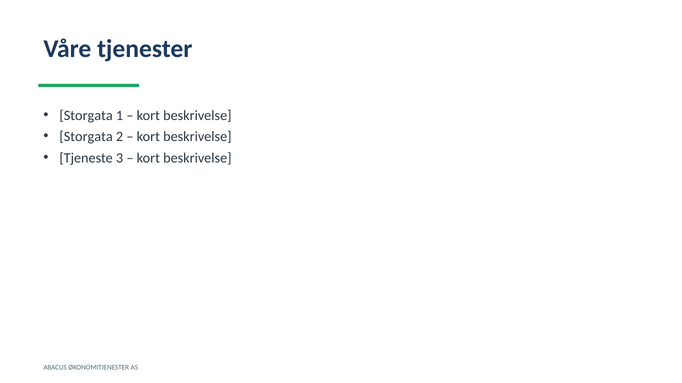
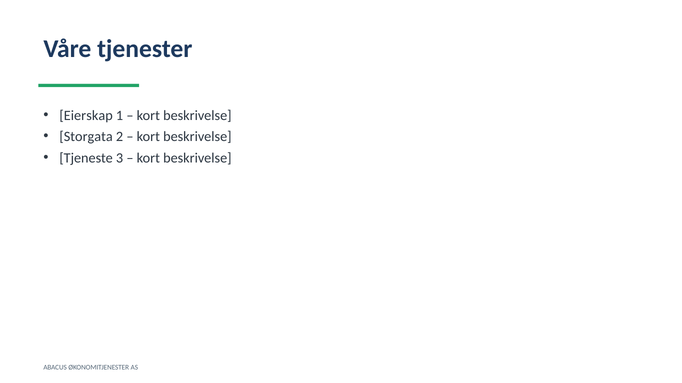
Storgata: Storgata -> Eierskap (86, 116)
